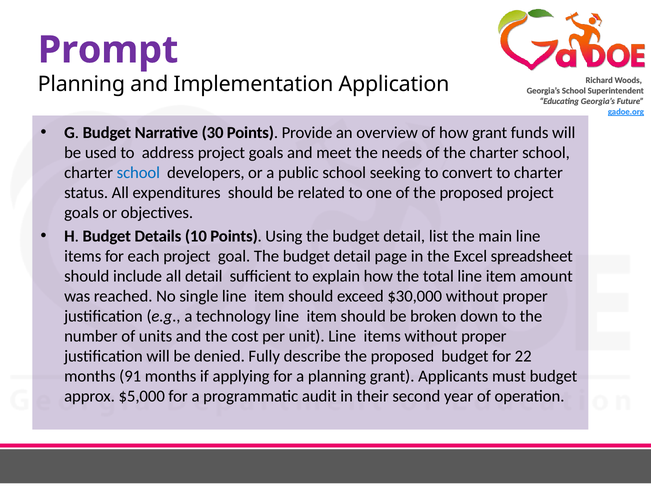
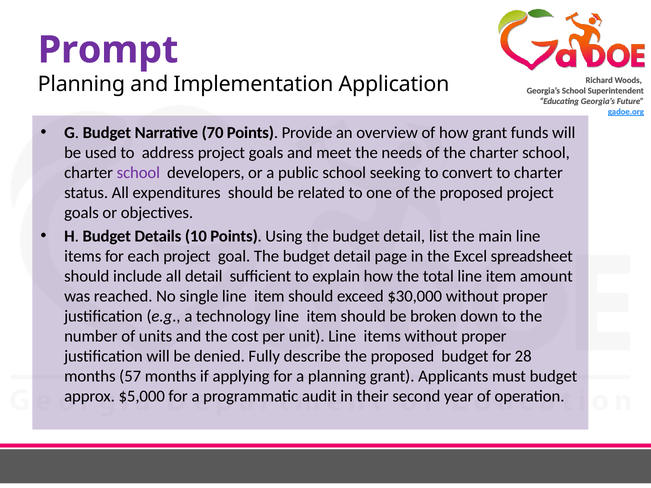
30: 30 -> 70 (213, 133)
school colour: blue -> purple (138, 173)
22: 22 -> 28 (523, 356)
91: 91 -> 57 (130, 376)
